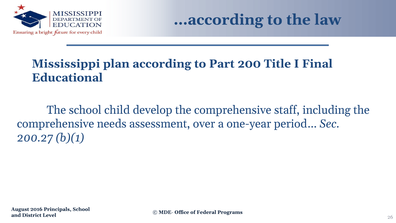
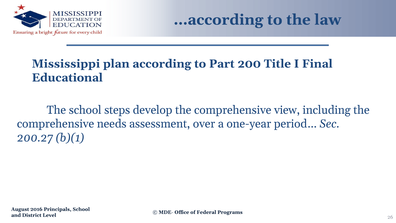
child: child -> steps (117, 110)
staff: staff -> view (287, 110)
